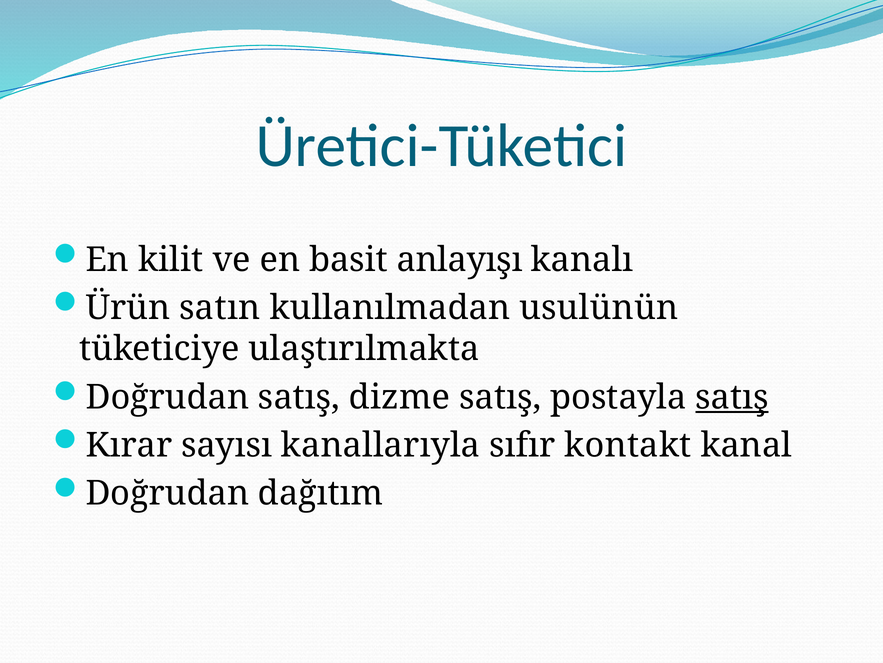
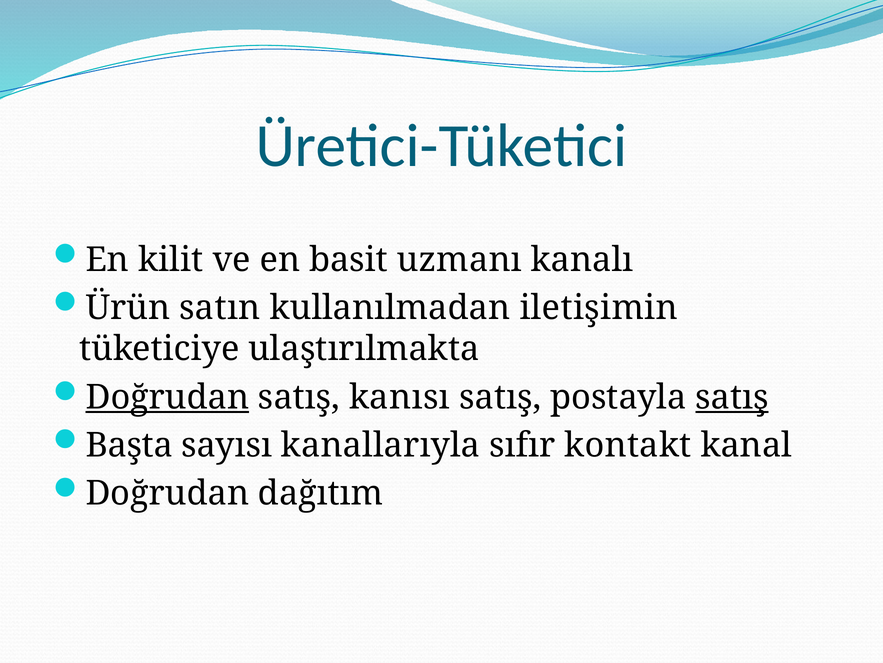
anlayışı: anlayışı -> uzmanı (459, 259)
usulünün: usulünün -> iletişimin (599, 308)
Doğrudan underline: none -> present (167, 397)
dizme: dizme -> kanısı (399, 397)
Kırar: Kırar -> Başta (129, 445)
